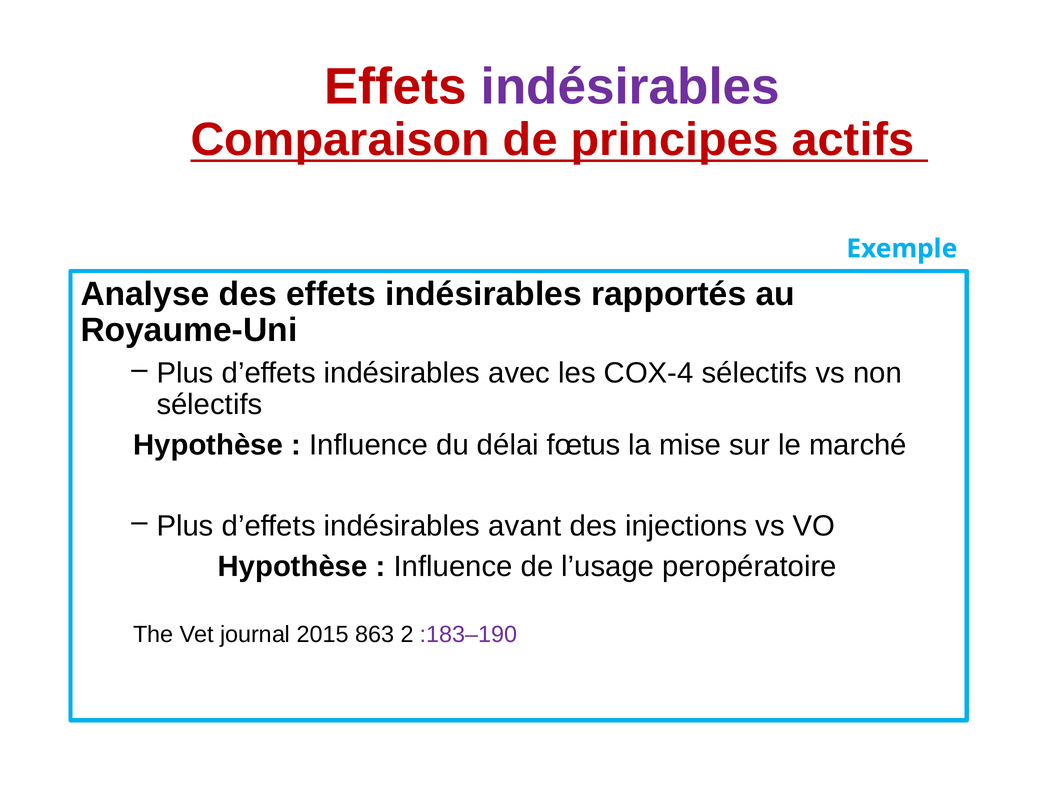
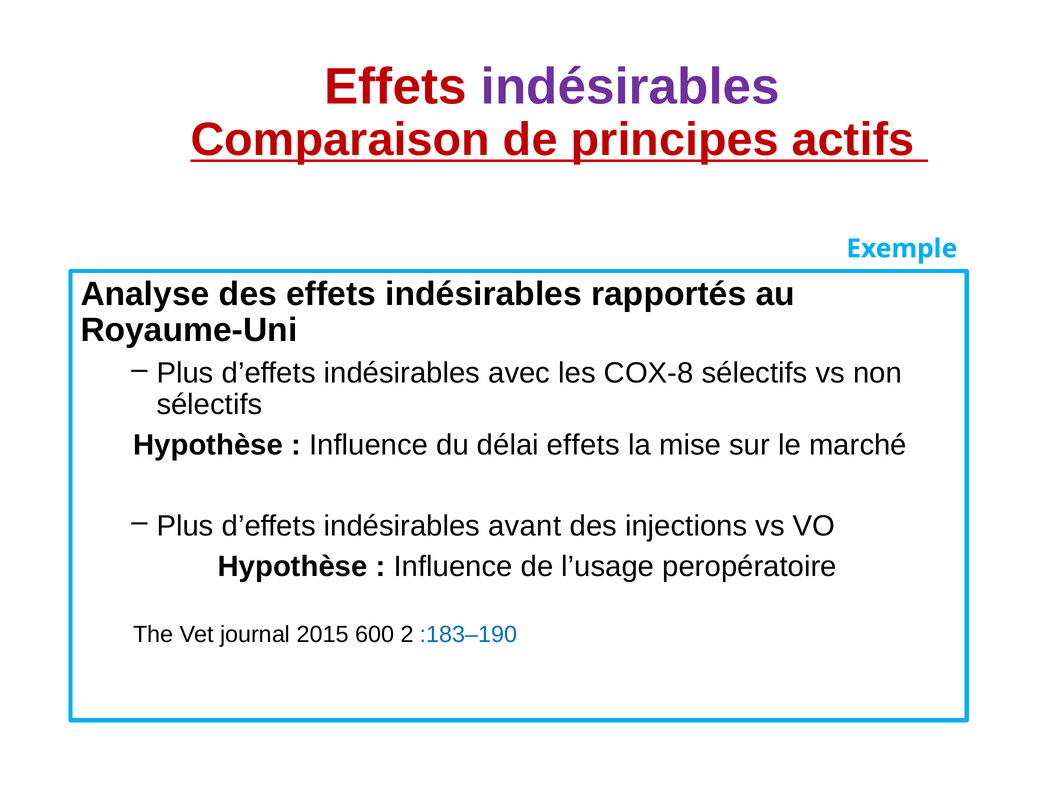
COX-4: COX-4 -> COX-8 (649, 373)
délai fœtus: fœtus -> effets (583, 445)
863: 863 -> 600 (375, 634)
:183–190 colour: purple -> blue (469, 634)
